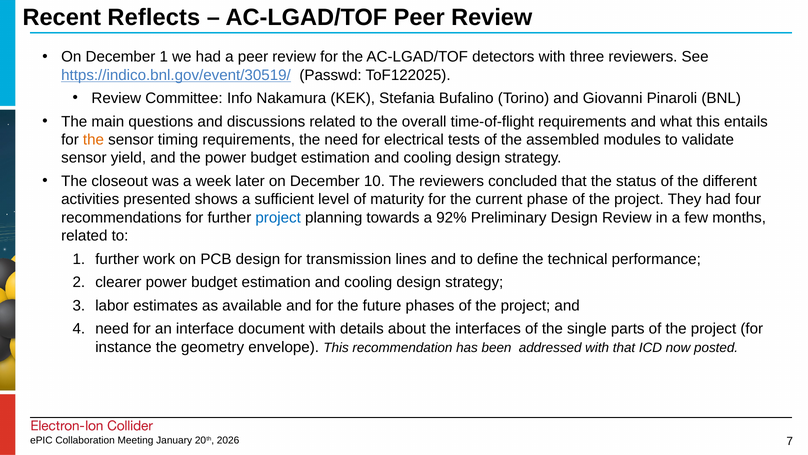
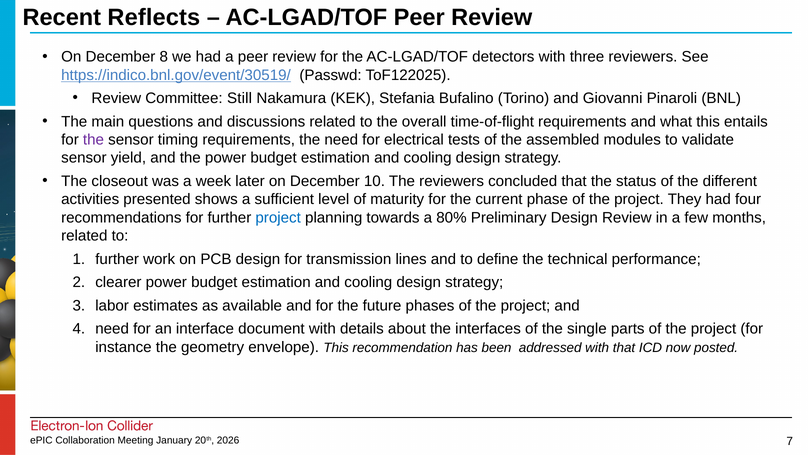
December 1: 1 -> 8 (164, 57)
Info: Info -> Still (240, 98)
the colour: orange -> purple (93, 140)
92%: 92% -> 80% (451, 217)
